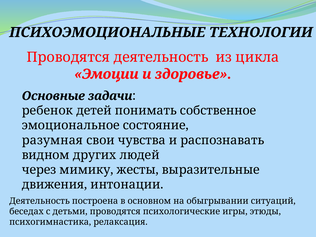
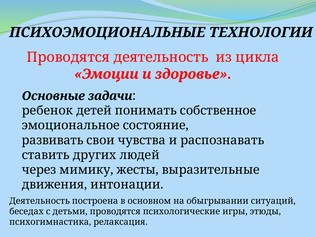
разумная: разумная -> развивать (53, 140)
видном: видном -> ставить (46, 155)
